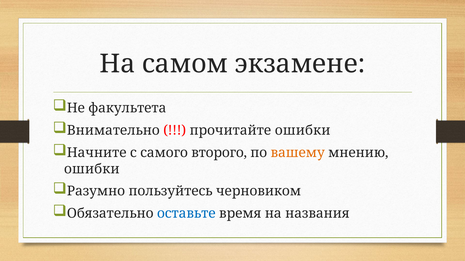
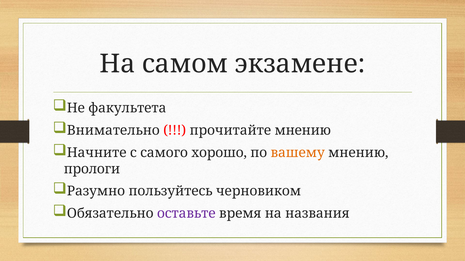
прочитайте ошибки: ошибки -> мнению (303, 131)
второго: второго -> хорошо (219, 153)
ошибки: ошибки -> прологи (92, 169)
оставьте colour: blue -> purple (186, 214)
